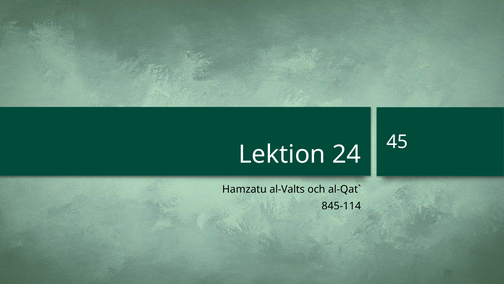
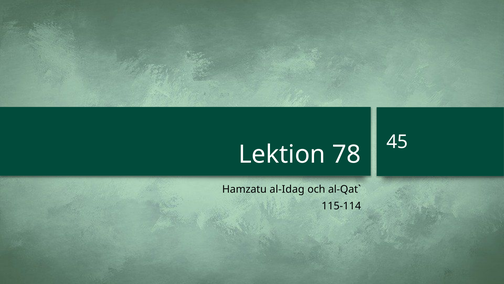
24: 24 -> 78 (346, 154)
al-Valts: al-Valts -> al-Idag (287, 189)
845-114: 845-114 -> 115-114 (341, 206)
